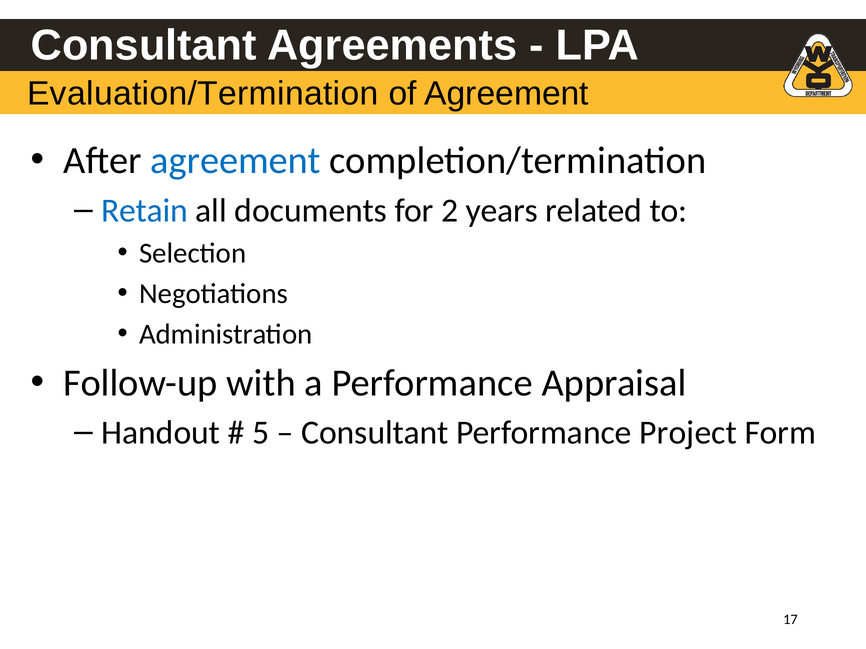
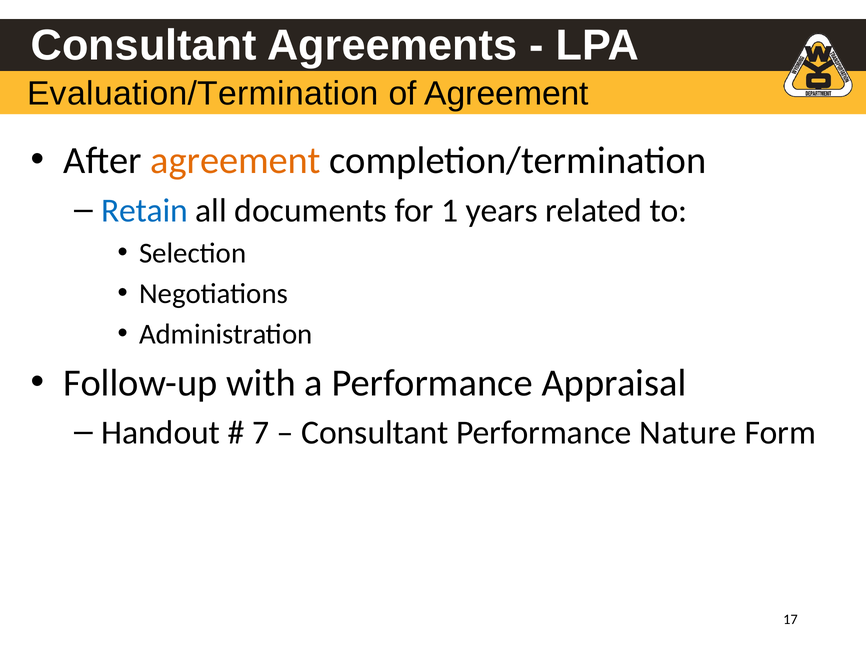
agreement colour: blue -> orange (236, 161)
2: 2 -> 1 (450, 211)
5: 5 -> 7 (261, 433)
Project: Project -> Nature (688, 433)
